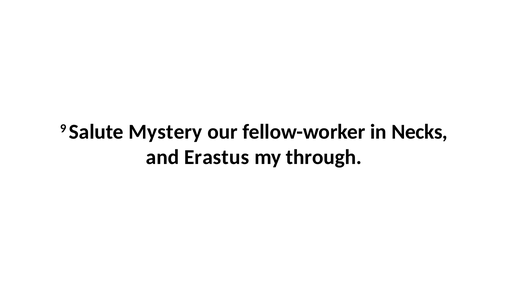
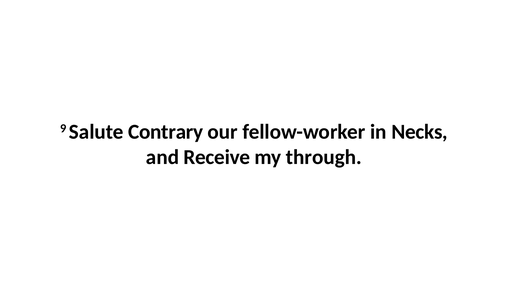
Mystery: Mystery -> Contrary (166, 132)
Erastus: Erastus -> Receive (217, 157)
